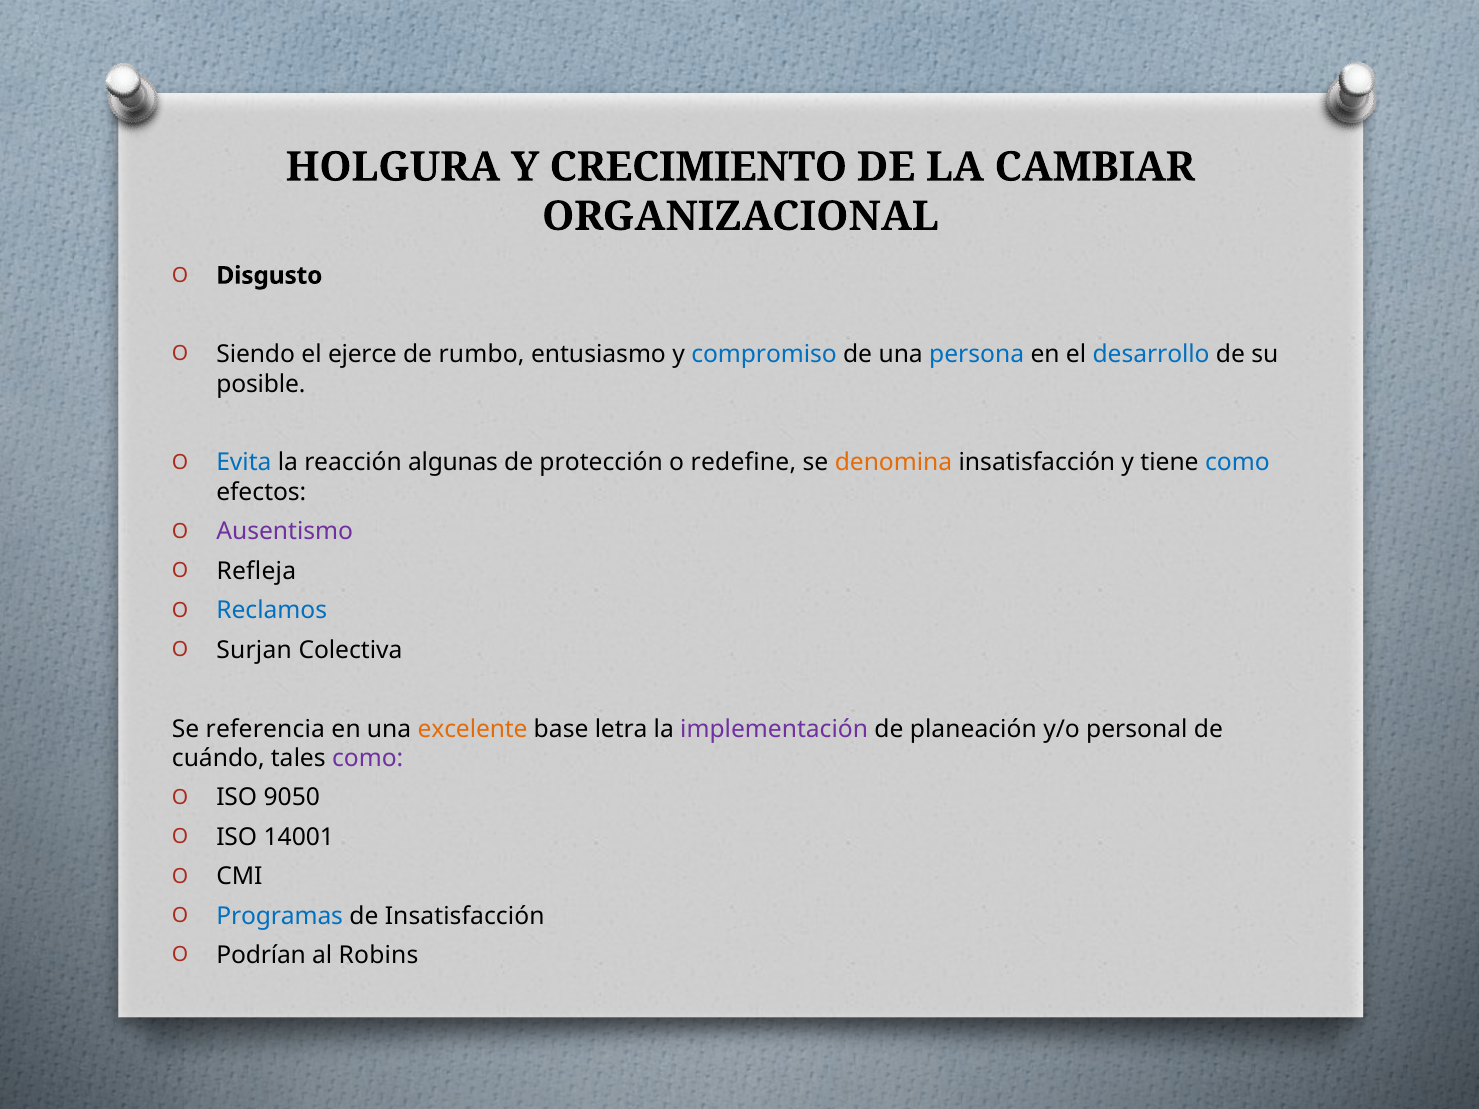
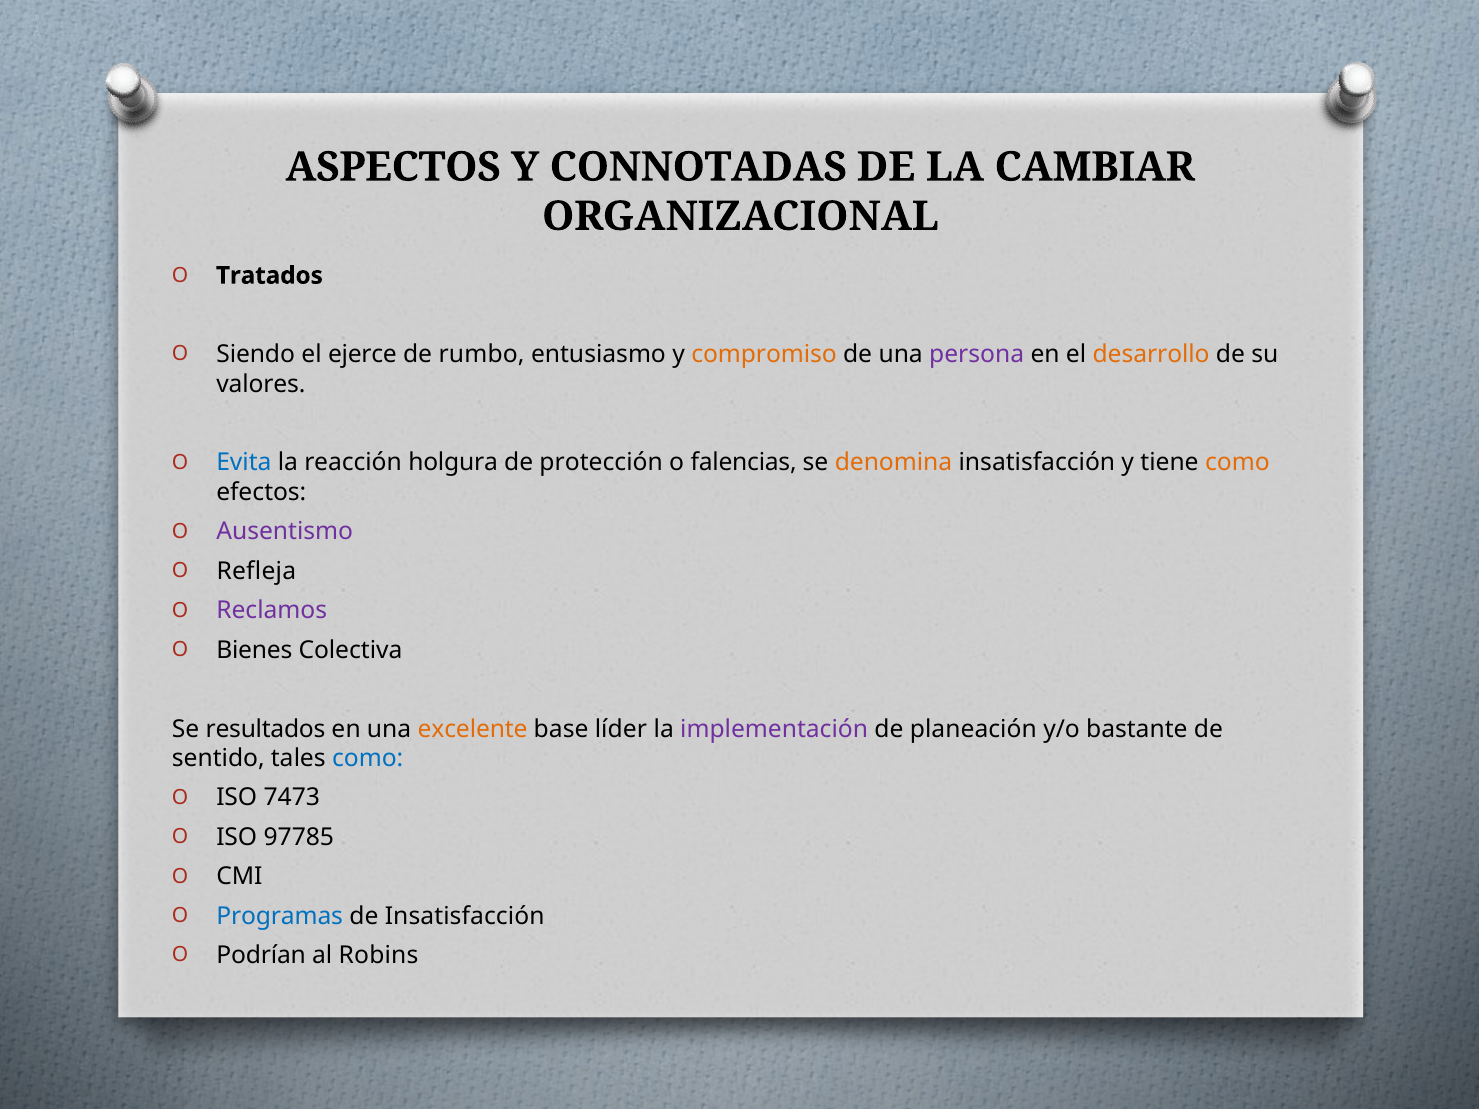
HOLGURA: HOLGURA -> ASPECTOS (393, 167)
CRECIMIENTO: CRECIMIENTO -> CONNOTADAS (698, 167)
Disgusto: Disgusto -> Tratados (269, 276)
compromiso colour: blue -> orange (764, 355)
persona colour: blue -> purple (977, 355)
desarrollo colour: blue -> orange (1151, 355)
posible: posible -> valores (261, 384)
algunas: algunas -> holgura (453, 463)
redefine: redefine -> falencias (744, 463)
como colour: blue -> orange (1237, 463)
Reclamos colour: blue -> purple (272, 611)
Surjan: Surjan -> Bienes (254, 650)
referencia: referencia -> resultados (266, 729)
letra: letra -> líder (621, 729)
personal: personal -> bastante (1137, 729)
cuándo: cuándo -> sentido (218, 759)
como colour: purple -> blue (368, 759)
9050: 9050 -> 7473 (292, 798)
14001: 14001 -> 97785 (299, 837)
